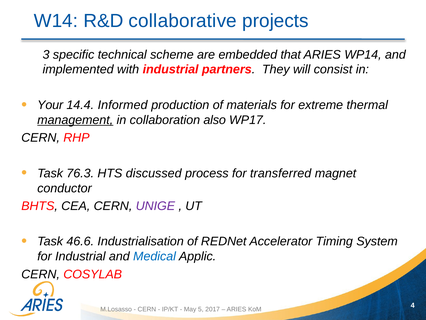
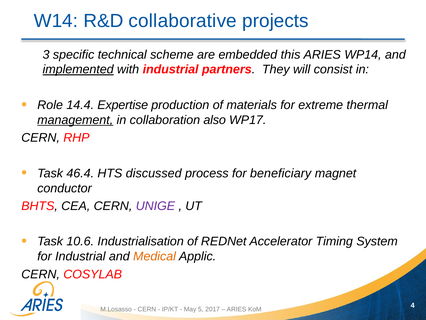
that: that -> this (291, 54)
implemented underline: none -> present (78, 69)
Your: Your -> Role (50, 105)
Informed: Informed -> Expertise (123, 105)
76.3: 76.3 -> 46.4 (80, 173)
transferred: transferred -> beneficiary (281, 173)
46.6: 46.6 -> 10.6 (80, 241)
Medical colour: blue -> orange (155, 256)
